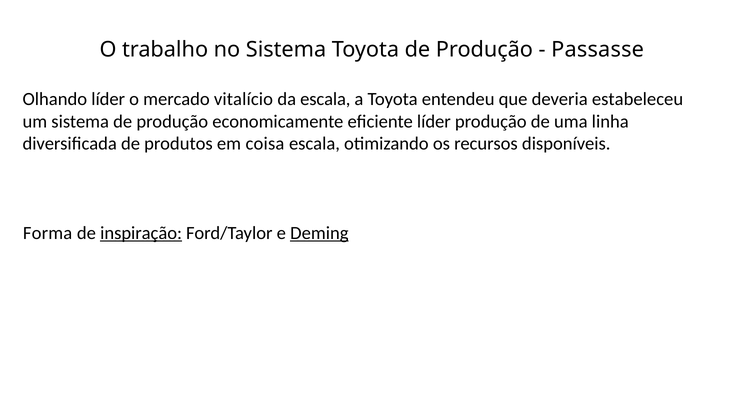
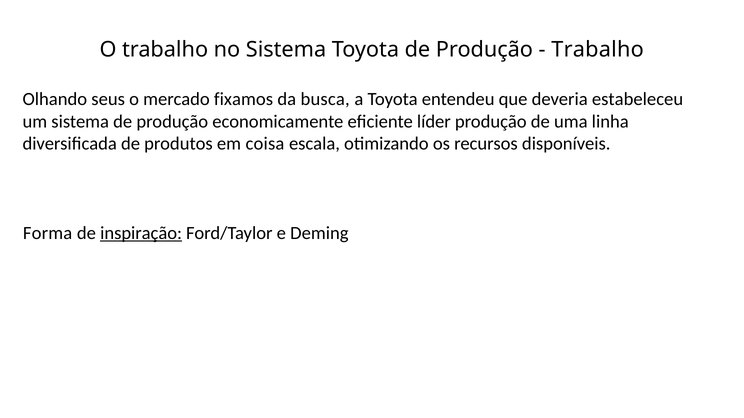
Passasse: Passasse -> Trabalho (598, 50)
Olhando líder: líder -> seus (108, 99)
vitalício: vitalício -> fixamos (243, 99)
da escala: escala -> busca (325, 99)
Deming underline: present -> none (319, 233)
